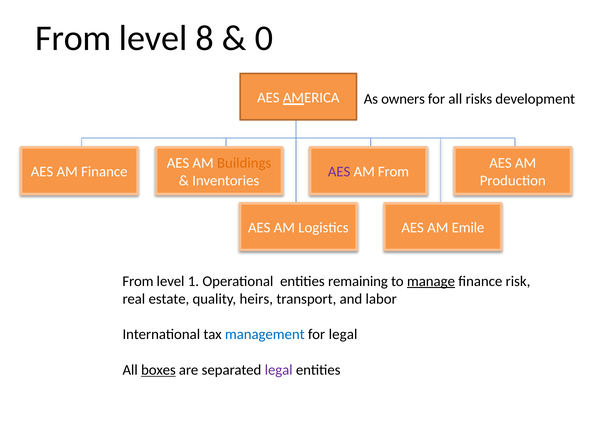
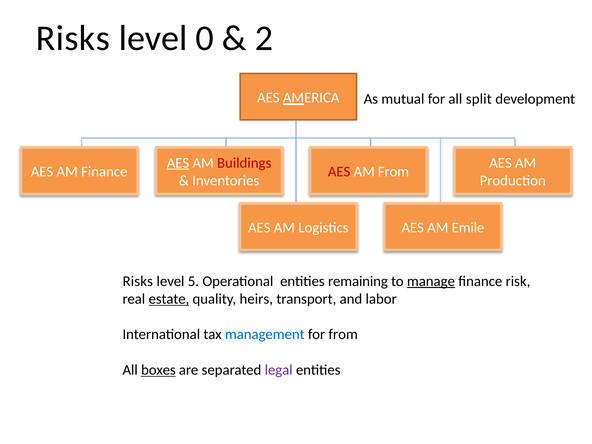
From: From -> Risks (73, 38)
8: 8 -> 0 (205, 38)
0: 0 -> 2 (264, 38)
owners: owners -> mutual (403, 99)
risks: risks -> split (479, 99)
AES underline: none -> present (178, 163)
Buildings colour: orange -> red (244, 163)
AES colour: purple -> red (339, 172)
From: From -> Risks (138, 281)
1: 1 -> 5 (193, 281)
estate underline: none -> present (169, 299)
for legal: legal -> from (343, 334)
